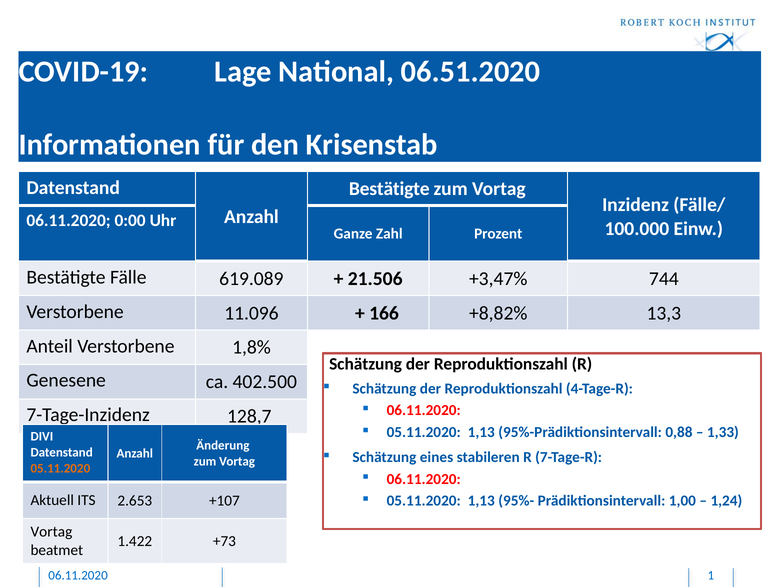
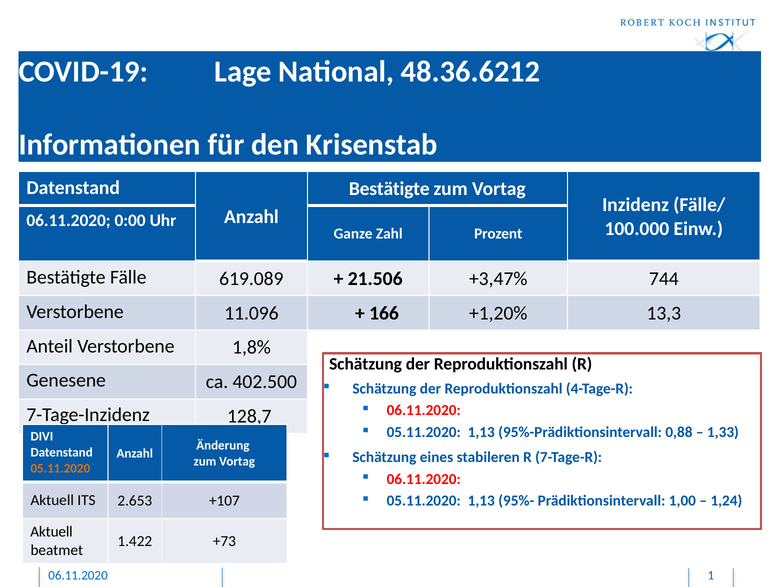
06.51.2020: 06.51.2020 -> 48.36.6212 (471, 72)
+8,82%: +8,82% -> +1,20% (498, 313)
Vortag: Vortag -> Aktuell (52, 532)
